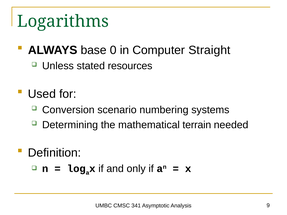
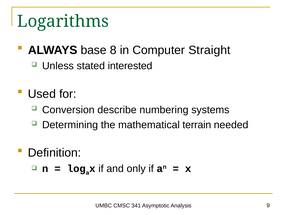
0: 0 -> 8 (113, 50)
resources: resources -> interested (130, 66)
scenario: scenario -> describe (117, 110)
